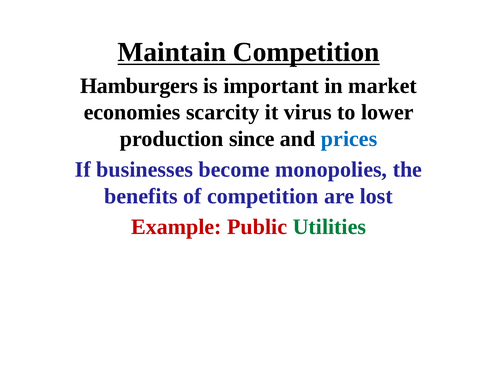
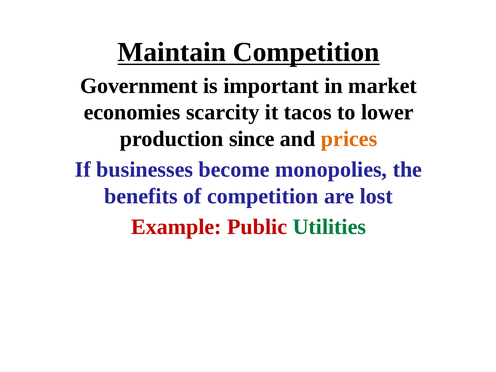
Hamburgers: Hamburgers -> Government (139, 86)
virus: virus -> tacos (308, 112)
prices colour: blue -> orange (349, 139)
